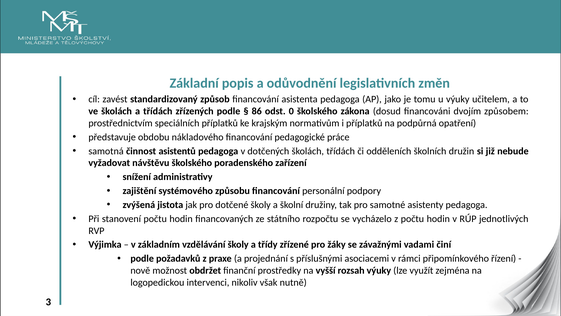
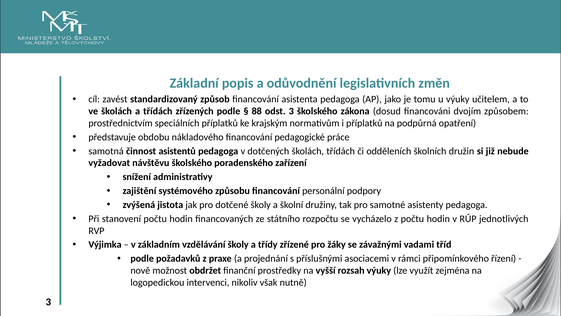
86: 86 -> 88 (257, 111)
odst 0: 0 -> 3 (291, 111)
činí: činí -> tříd (444, 244)
